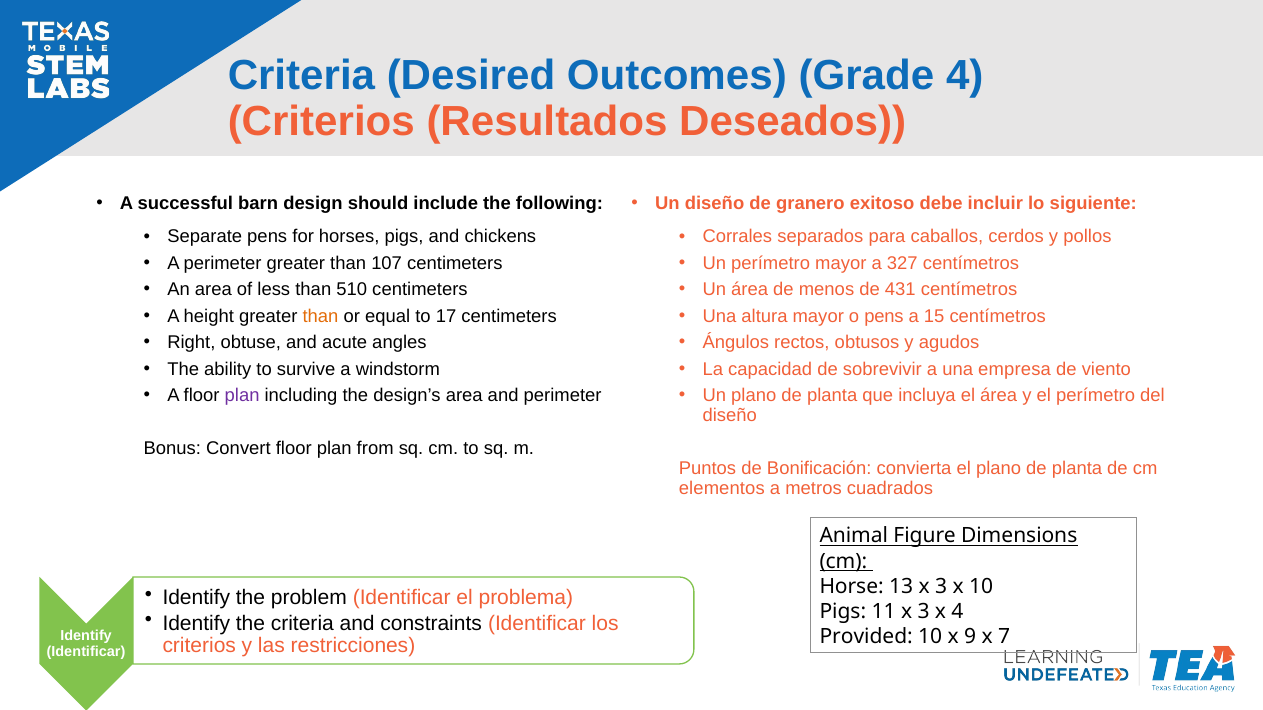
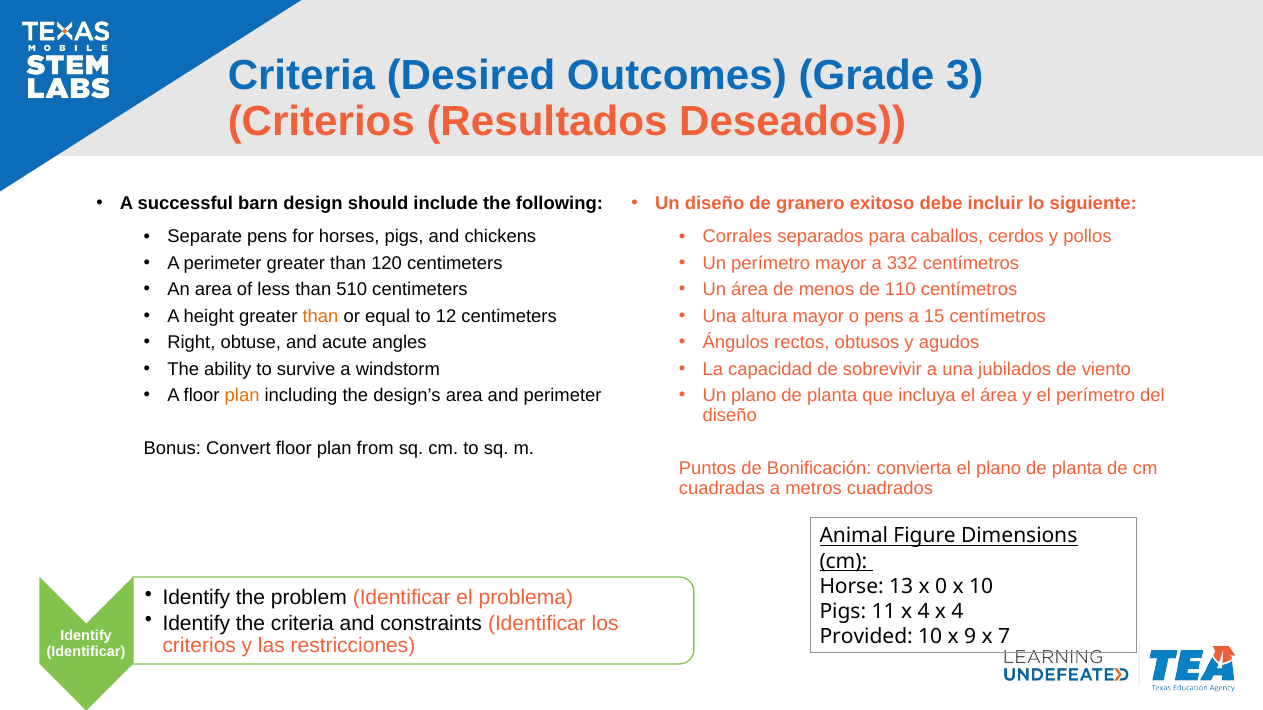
Grade 4: 4 -> 3 (965, 76)
107: 107 -> 120 (387, 263)
327: 327 -> 332 (902, 263)
431: 431 -> 110 (900, 290)
17: 17 -> 12 (446, 316)
empresa: empresa -> jubilados (1015, 369)
plan colour: purple -> orange (242, 396)
elementos: elementos -> cuadradas (722, 488)
13 x 3: 3 -> 0 (941, 587)
11 x 3: 3 -> 4 (924, 612)
